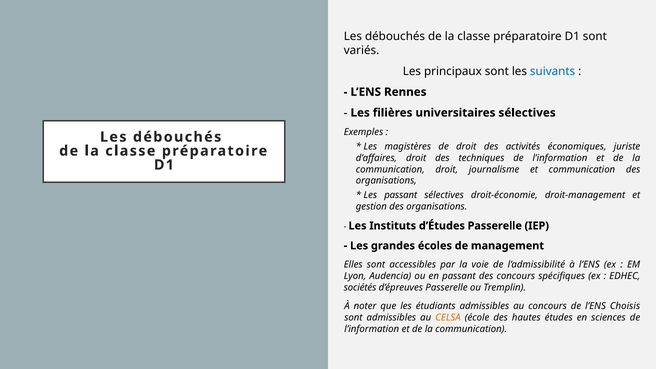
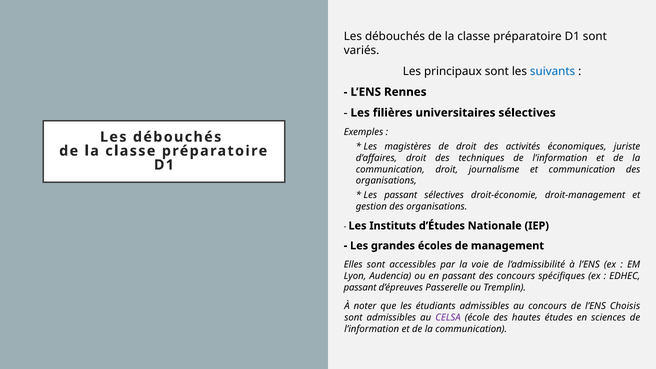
d’Études Passerelle: Passerelle -> Nationale (495, 226)
sociétés: sociétés -> passant (360, 288)
CELSA colour: orange -> purple (448, 318)
